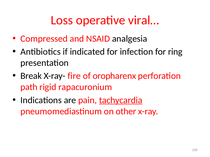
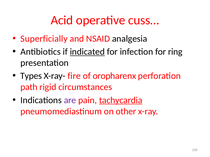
Loss: Loss -> Acid (62, 20)
viral…: viral… -> cuss… (144, 20)
Compressed: Compressed -> Superficially (44, 39)
indicated underline: none -> present (87, 52)
Break: Break -> Types (31, 76)
rapacuronium: rapacuronium -> circumstances (85, 87)
are colour: black -> purple (70, 100)
